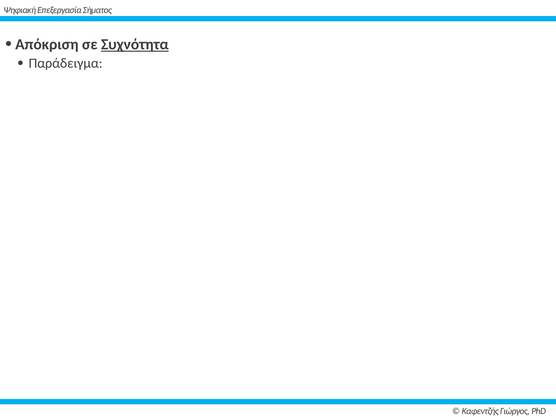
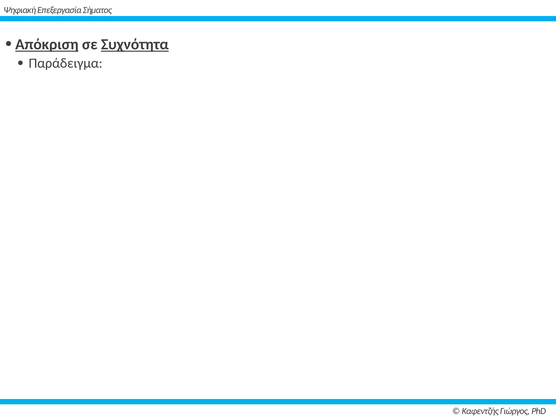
Απόκριση underline: none -> present (47, 44)
